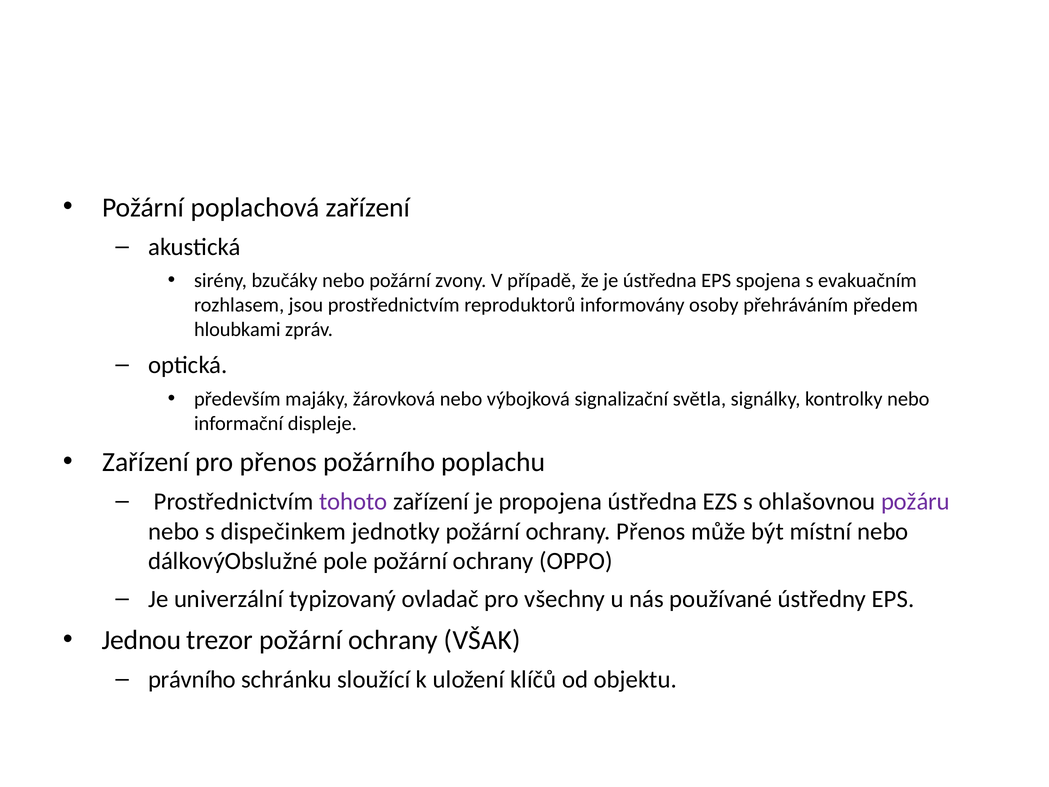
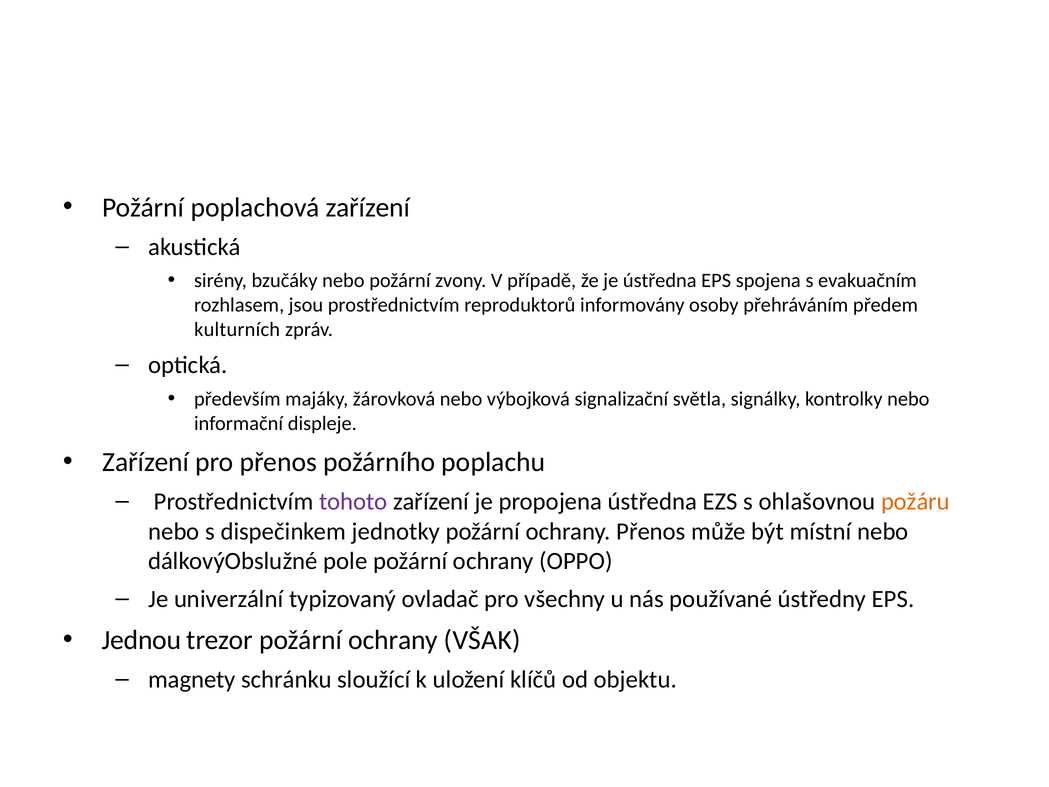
hloubkami: hloubkami -> kulturních (237, 330)
požáru colour: purple -> orange (915, 502)
právního: právního -> magnety (192, 679)
